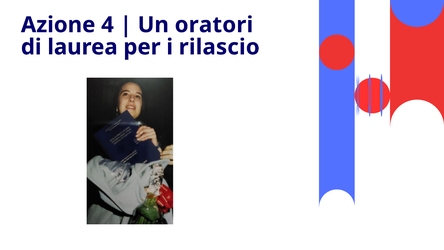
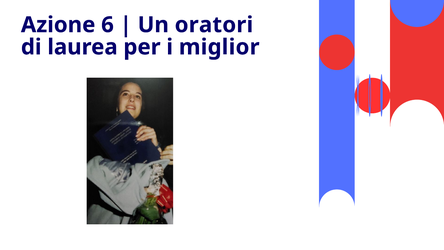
4: 4 -> 6 (107, 25)
rilascio: rilascio -> miglior (219, 47)
